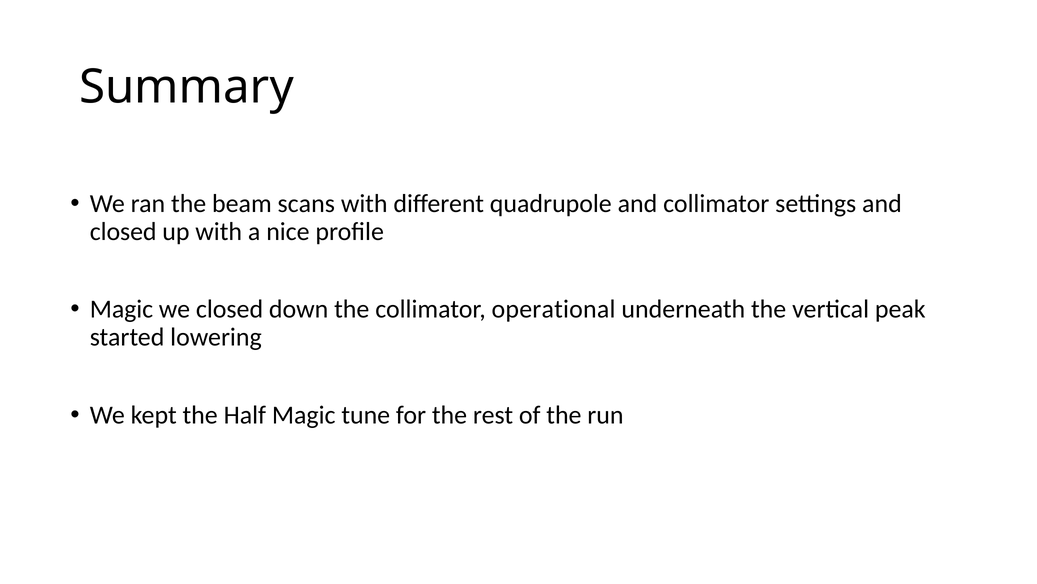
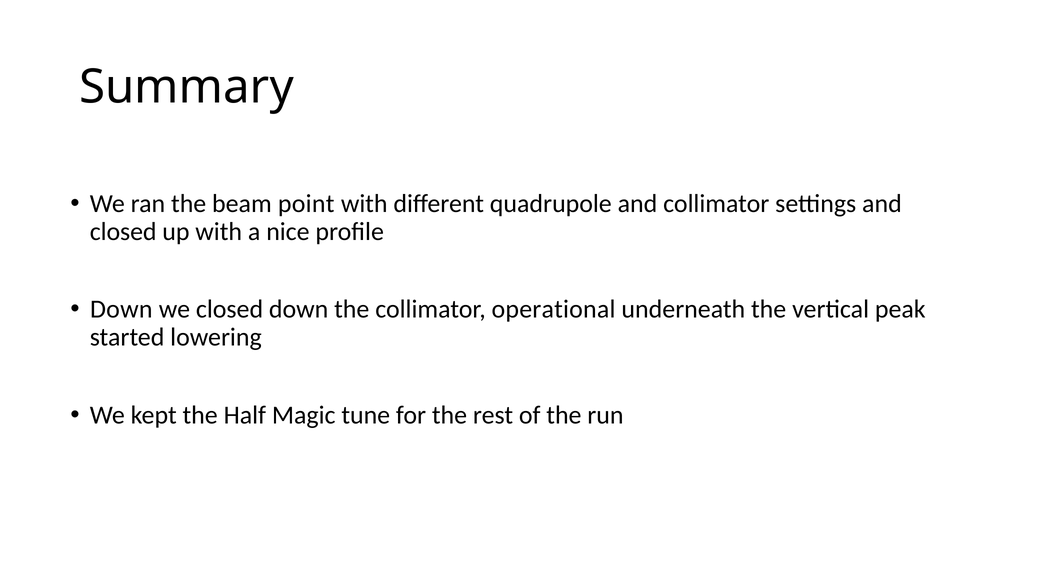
scans: scans -> point (306, 203)
Magic: Magic -> Down (121, 309)
